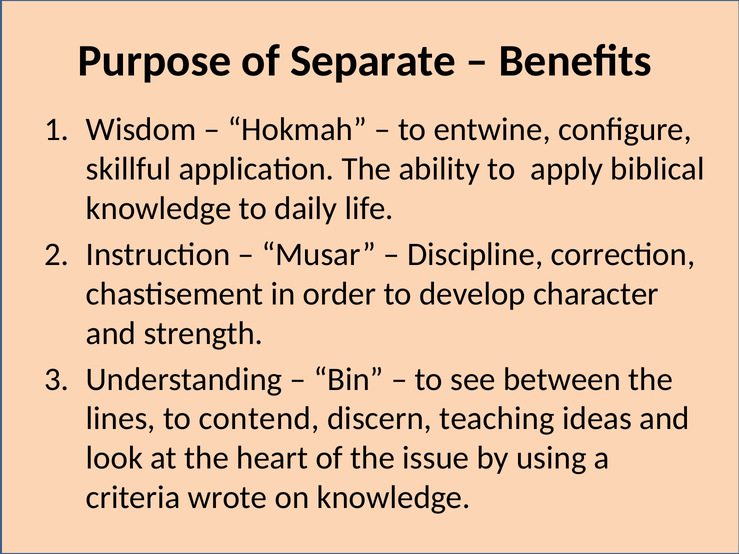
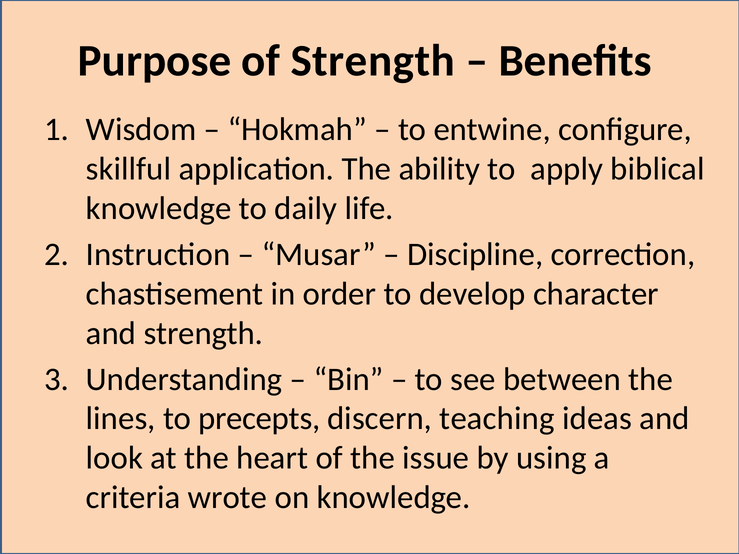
of Separate: Separate -> Strength (373, 61)
contend: contend -> precepts (259, 419)
